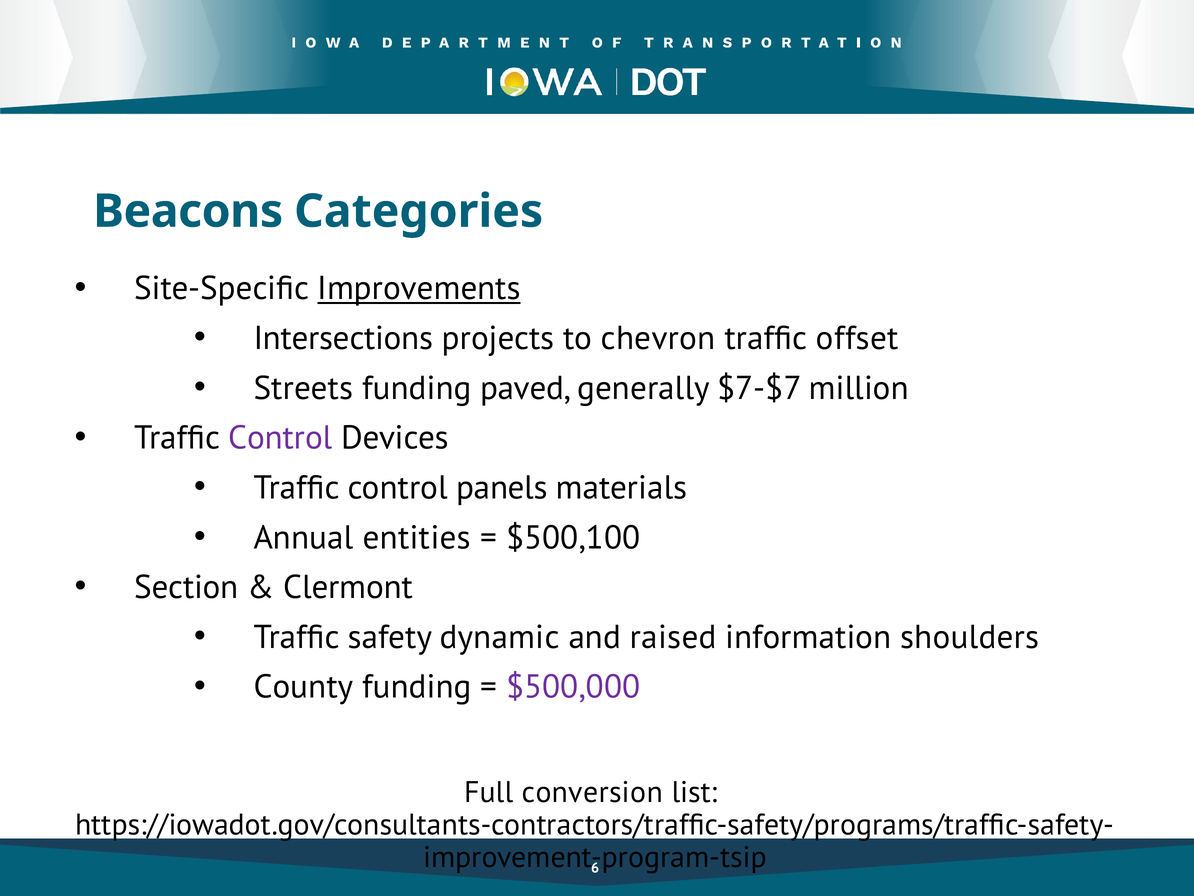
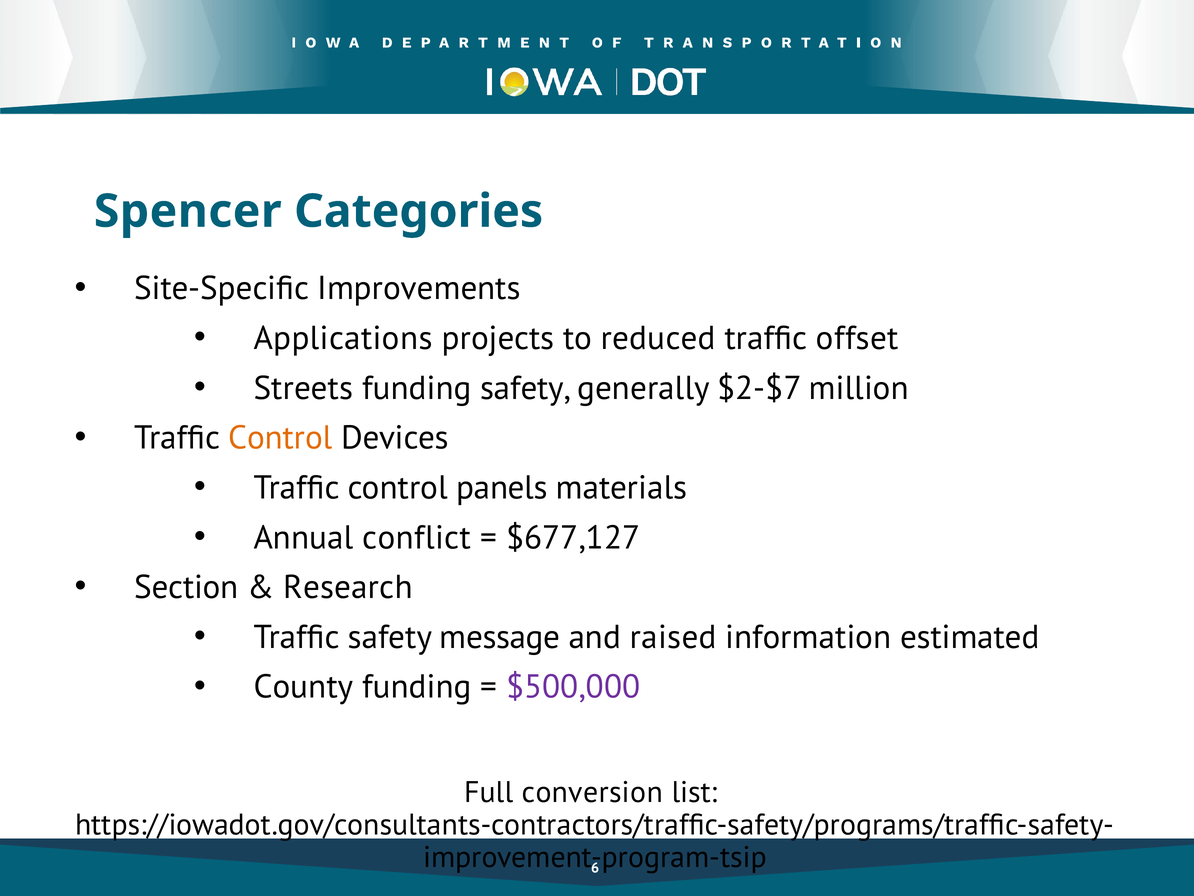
Beacons: Beacons -> Spencer (188, 211)
Improvements underline: present -> none (419, 288)
Intersections: Intersections -> Applications (343, 338)
chevron: chevron -> reduced (658, 338)
funding paved: paved -> safety (526, 388)
$7-$7: $7-$7 -> $2-$7 (759, 388)
Control colour: purple -> orange (280, 438)
entities: entities -> conflict (417, 537)
$500,100: $500,100 -> $677,127 (573, 537)
Clermont: Clermont -> Research (348, 587)
dynamic: dynamic -> message (500, 637)
shoulders: shoulders -> estimated (970, 637)
